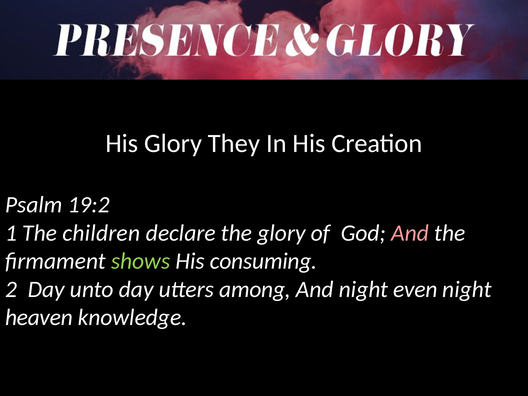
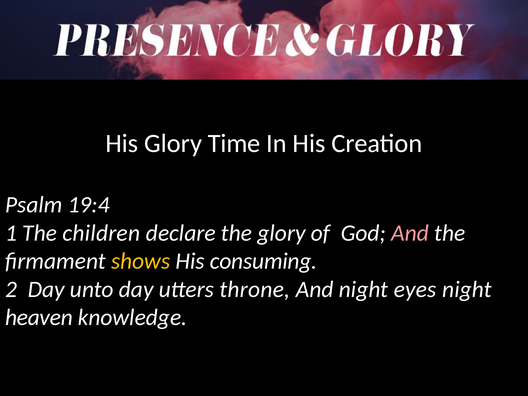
They: They -> Time (234, 143)
19:2: 19:2 -> 19:4 (89, 205)
shows colour: light green -> yellow (141, 261)
among: among -> throne (255, 289)
even: even -> eyes (415, 289)
